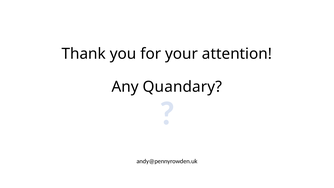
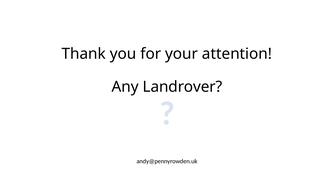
Quandary: Quandary -> Landrover (182, 87)
